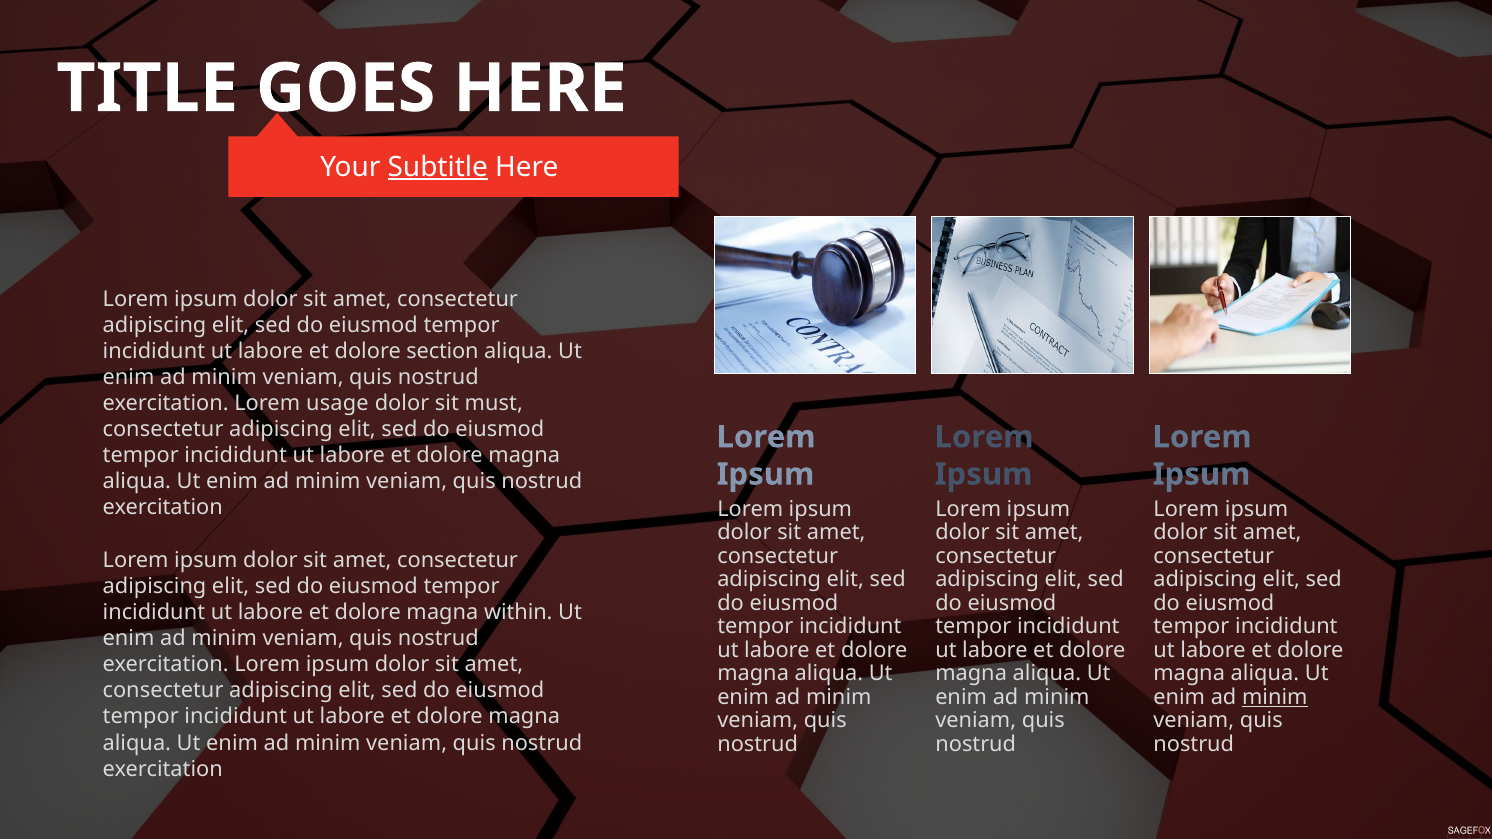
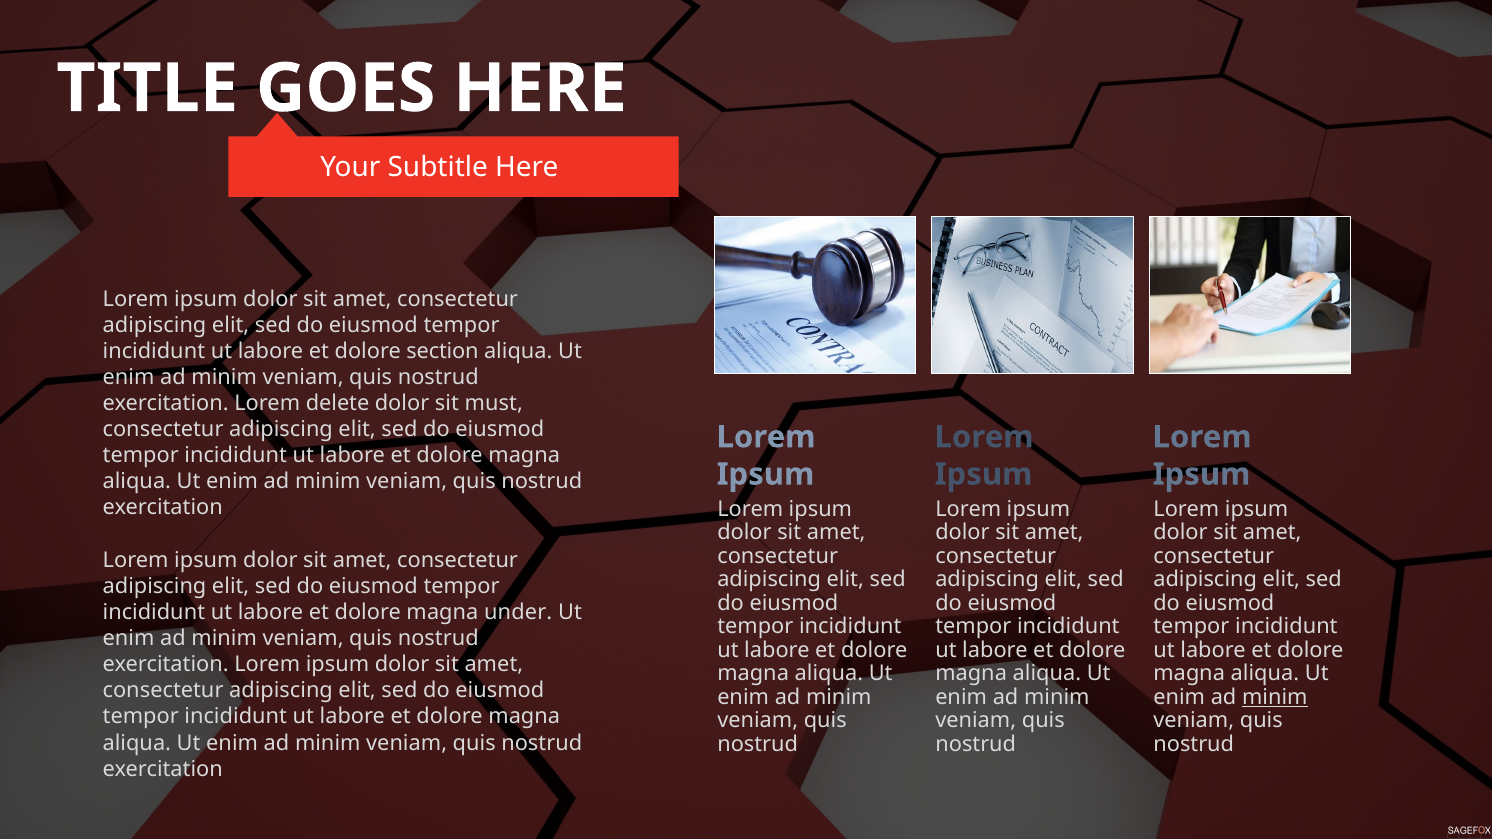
Subtitle underline: present -> none (438, 167)
usage: usage -> delete (338, 403)
within: within -> under (518, 612)
